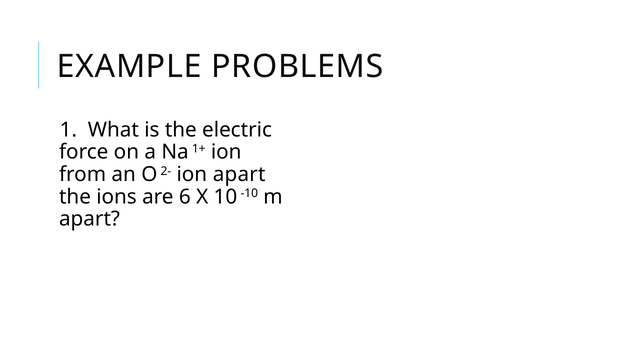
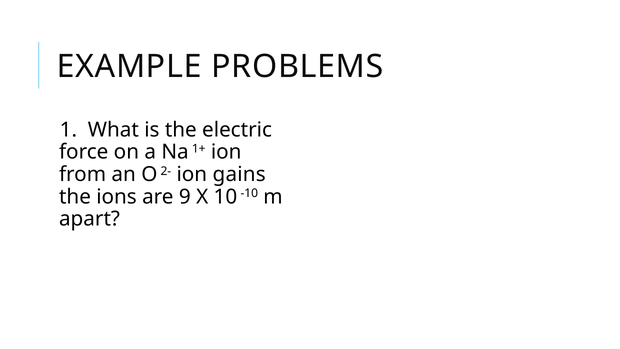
ion apart: apart -> gains (239, 174)
6: 6 -> 9 (185, 197)
